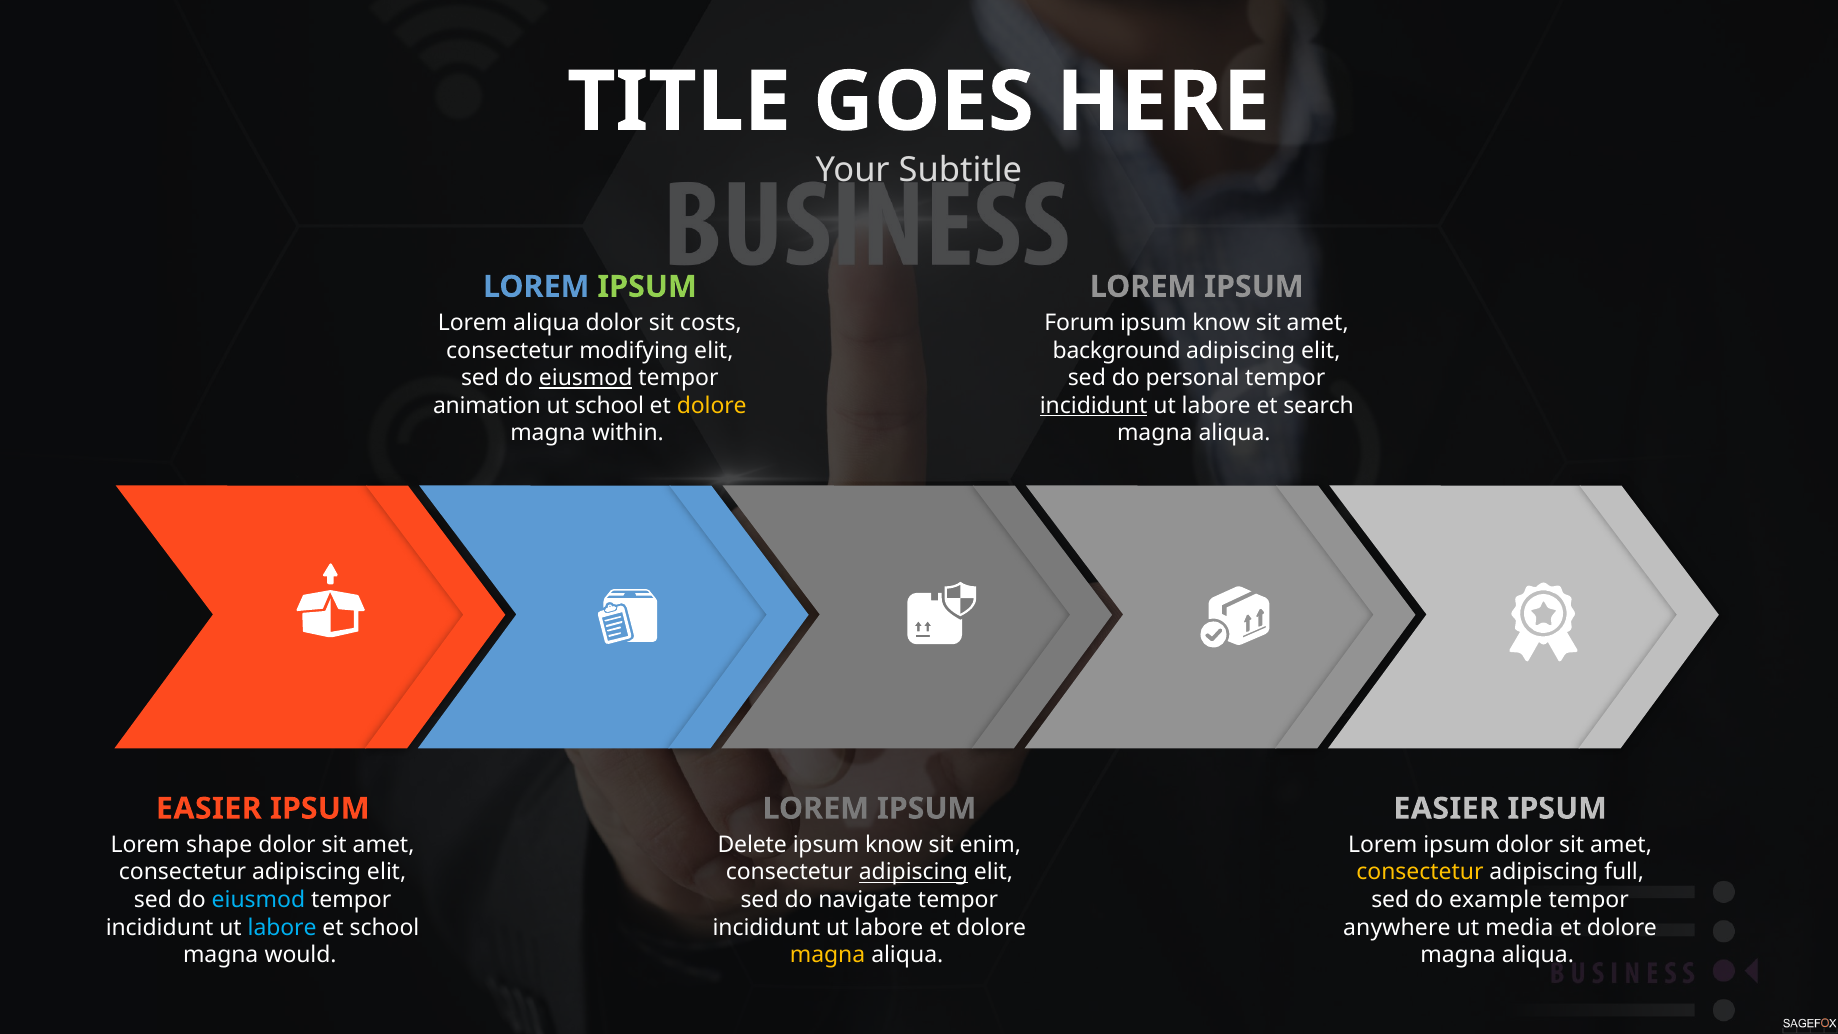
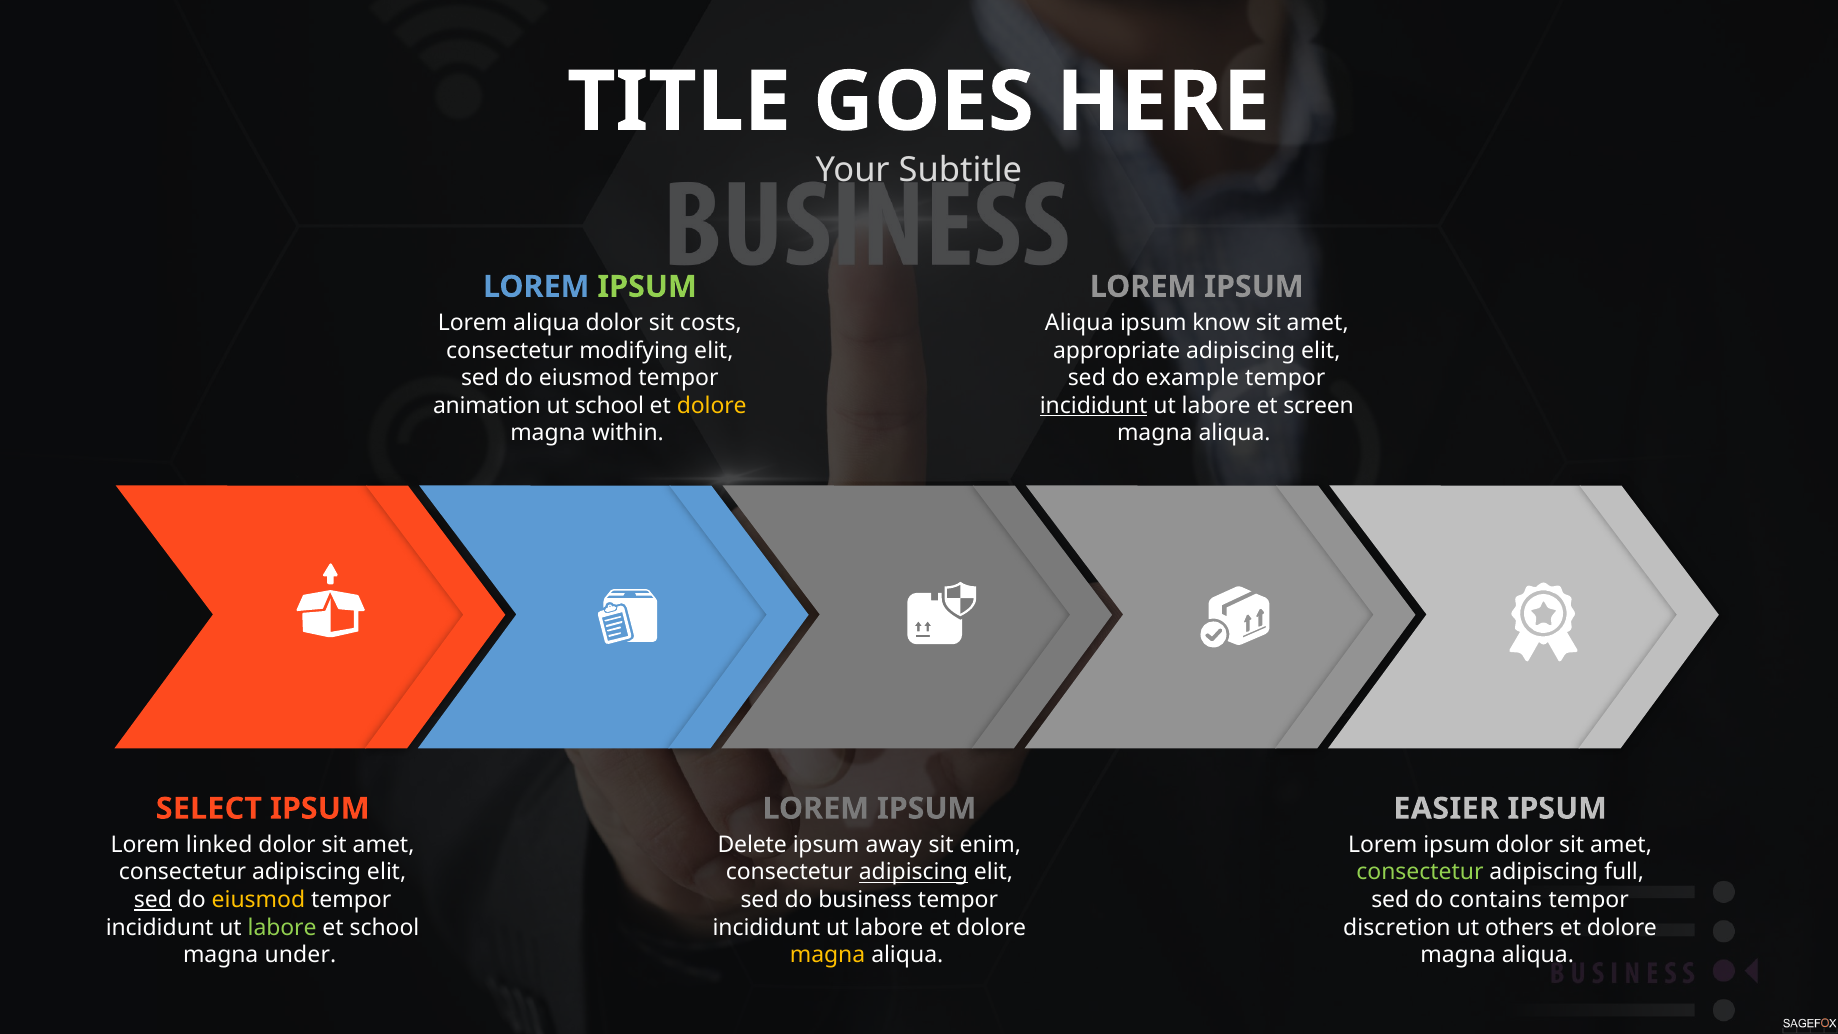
Forum: Forum -> Aliqua (1079, 323)
background: background -> appropriate (1117, 351)
eiusmod underline: present -> none (586, 378)
personal: personal -> example (1192, 378)
search: search -> screen (1319, 406)
EASIER: EASIER -> SELECT (209, 808)
shape: shape -> linked (219, 845)
know: know -> away (894, 845)
consectetur colour: yellow -> light green (1420, 872)
sed underline: none -> present (153, 900)
eiusmod colour: light blue -> yellow (258, 900)
navigate: navigate -> business (865, 900)
example: example -> contains (1496, 900)
labore colour: light blue -> light green (282, 927)
anywhere: anywhere -> discretion (1397, 927)
media: media -> others (1520, 927)
would: would -> under (300, 955)
